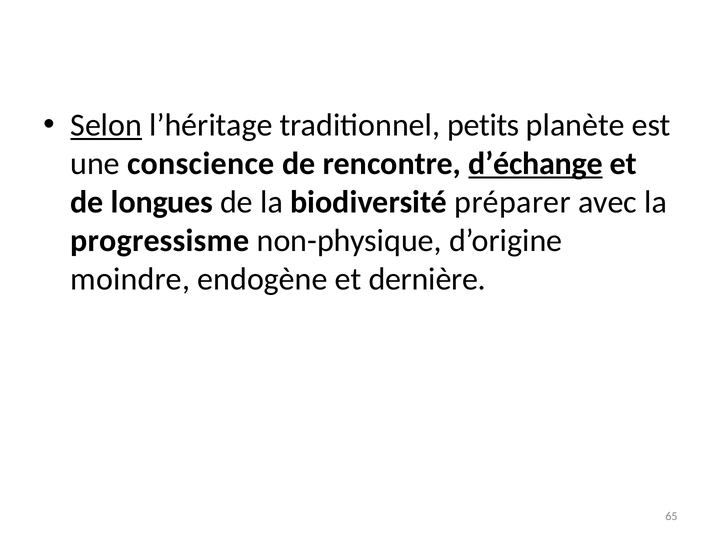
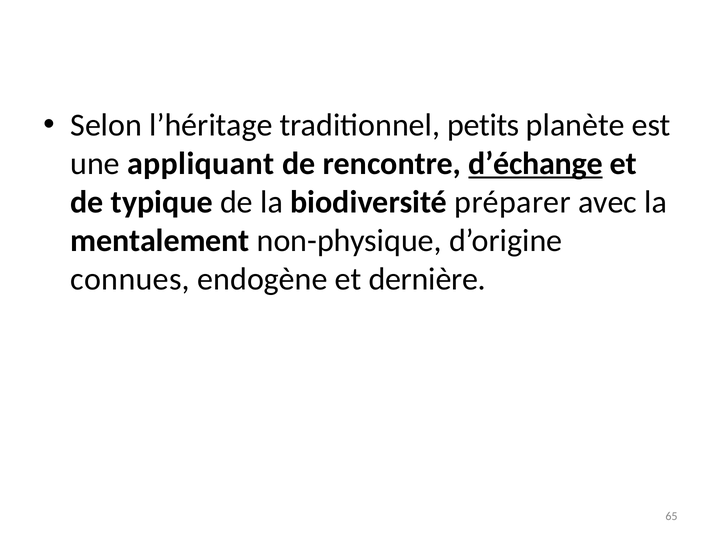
Selon underline: present -> none (106, 125)
conscience: conscience -> appliquant (201, 164)
longues: longues -> typique (162, 202)
progressisme: progressisme -> mentalement (160, 240)
moindre: moindre -> connues (130, 279)
